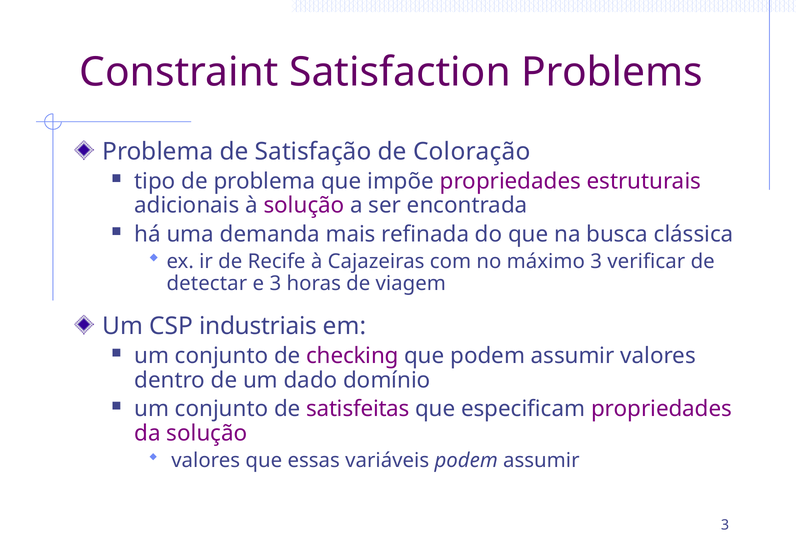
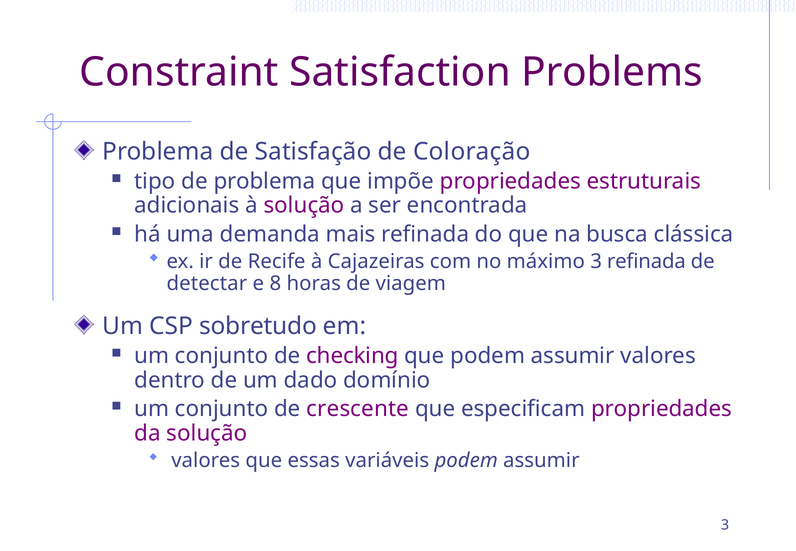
3 verificar: verificar -> refinada (646, 262)
e 3: 3 -> 8 (275, 284)
industriais: industriais -> sobretudo (258, 326)
satisfeitas: satisfeitas -> crescente (358, 409)
